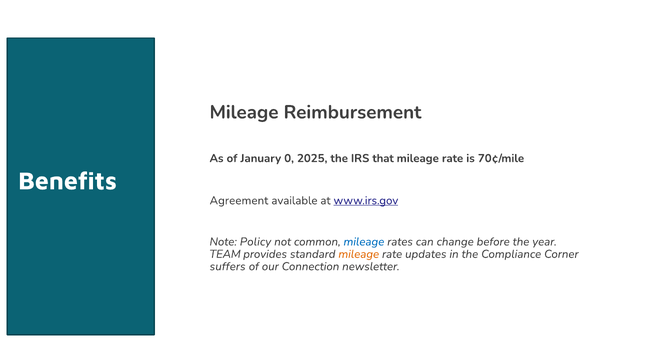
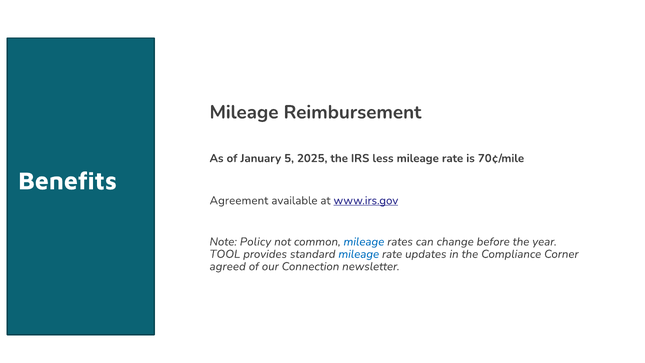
0: 0 -> 5 (289, 158)
that: that -> less (383, 158)
TEAM: TEAM -> TOOL (225, 254)
mileage colour: orange -> blue (359, 254)
suffers: suffers -> agreed (228, 266)
